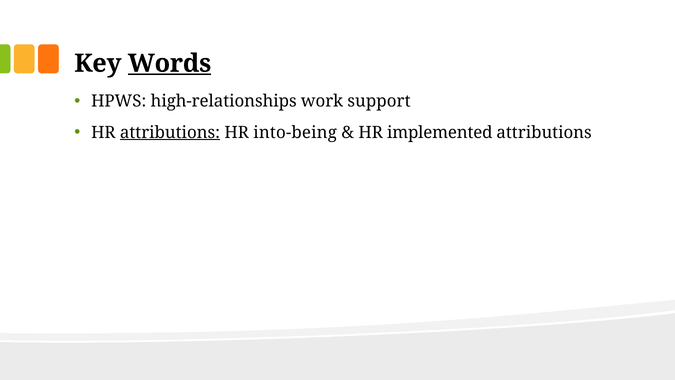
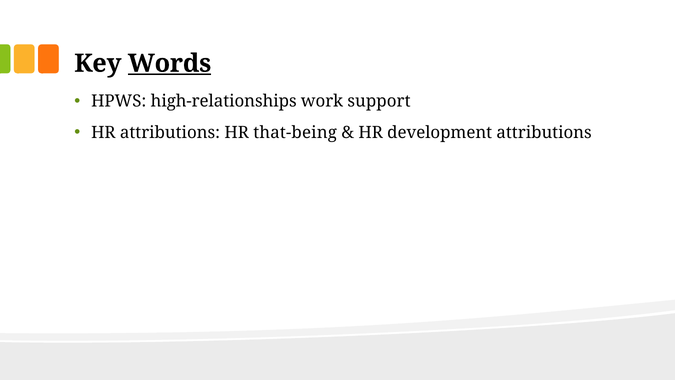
attributions underline: present -> none (170, 132)
into-being: into-being -> that-being (295, 132)
implemented: implemented -> development (440, 132)
